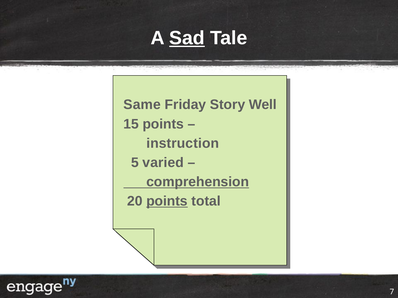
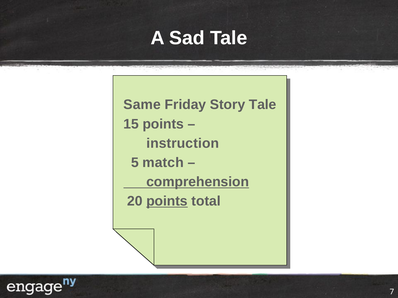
Sad underline: present -> none (187, 38)
Story Well: Well -> Tale (263, 105)
varied: varied -> match (163, 163)
